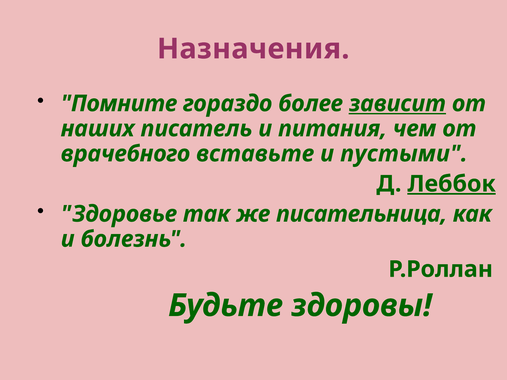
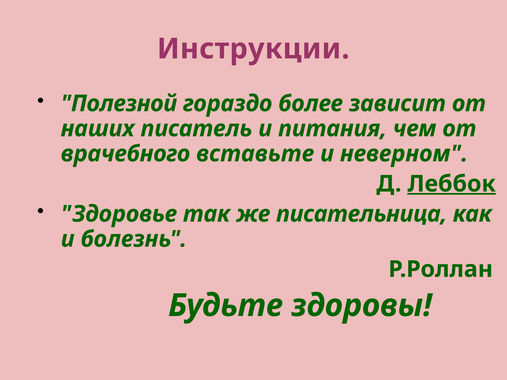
Назначения: Назначения -> Инструкции (253, 49)
Помните: Помните -> Полезной (119, 104)
зависит underline: present -> none (397, 104)
пустыми: пустыми -> неверном (404, 154)
